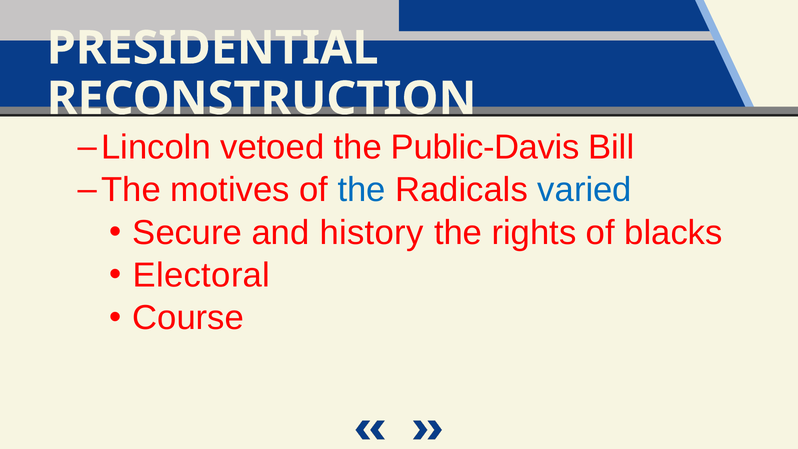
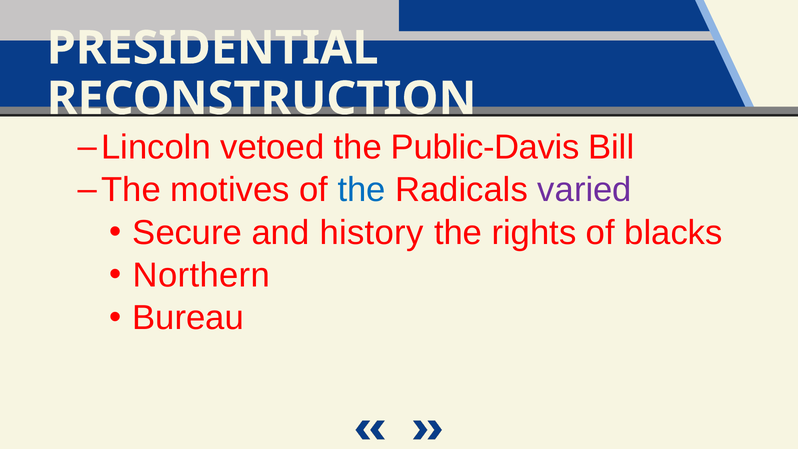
varied colour: blue -> purple (585, 190)
Electoral: Electoral -> Northern (201, 275)
Course: Course -> Bureau (188, 318)
